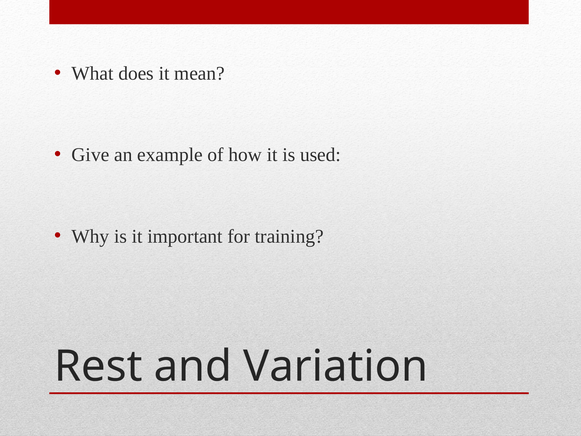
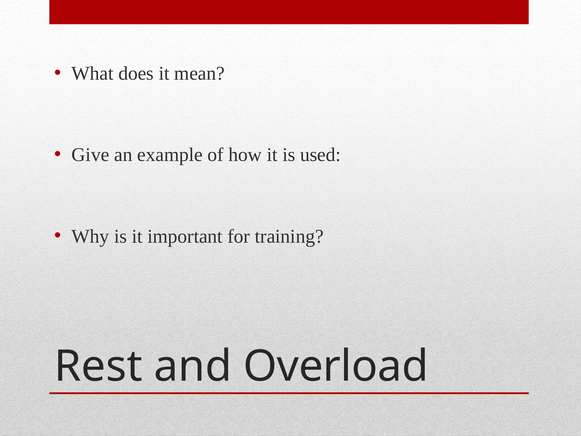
Variation: Variation -> Overload (336, 366)
